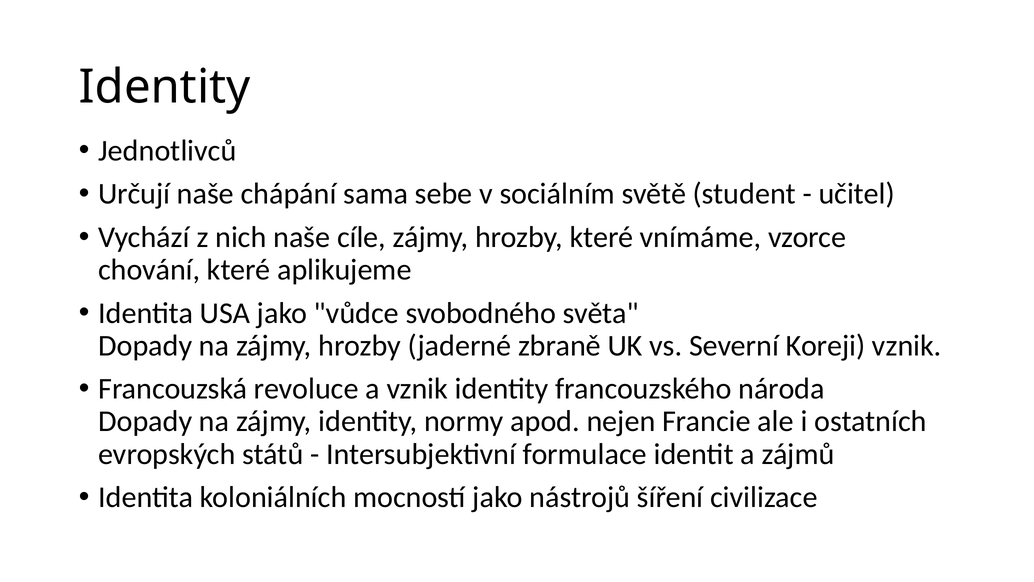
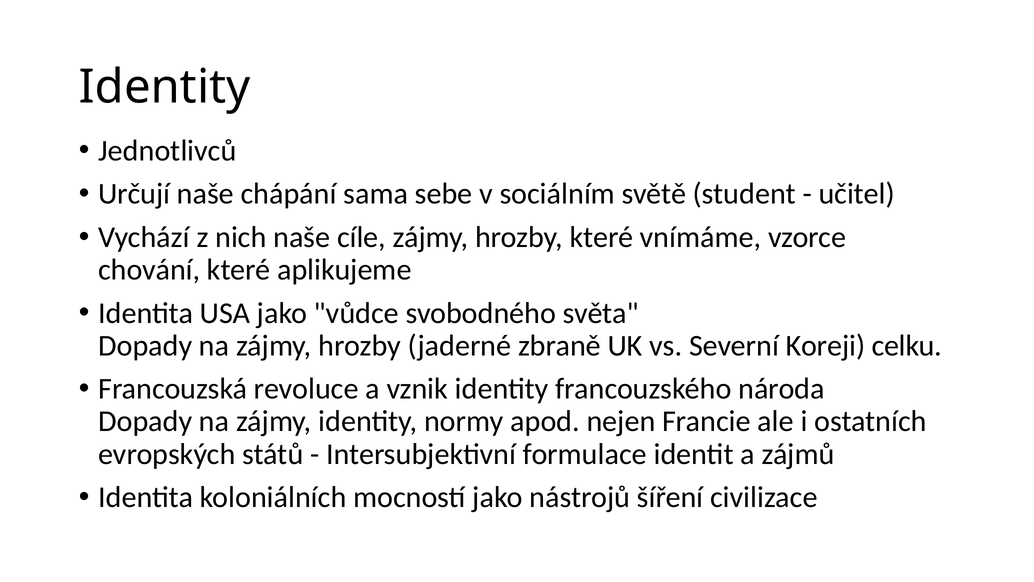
Koreji vznik: vznik -> celku (907, 345)
